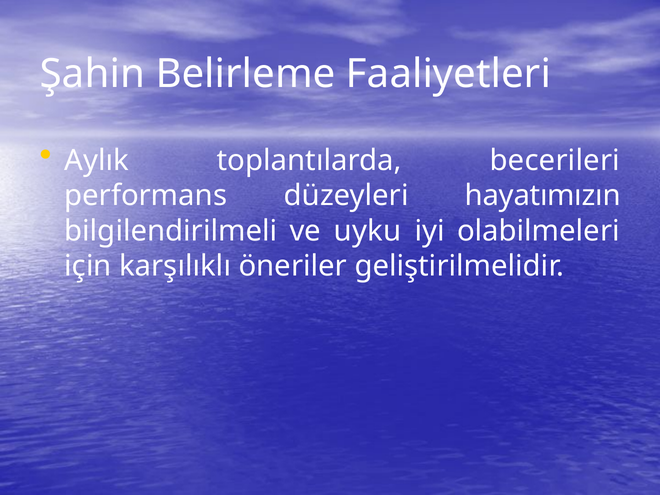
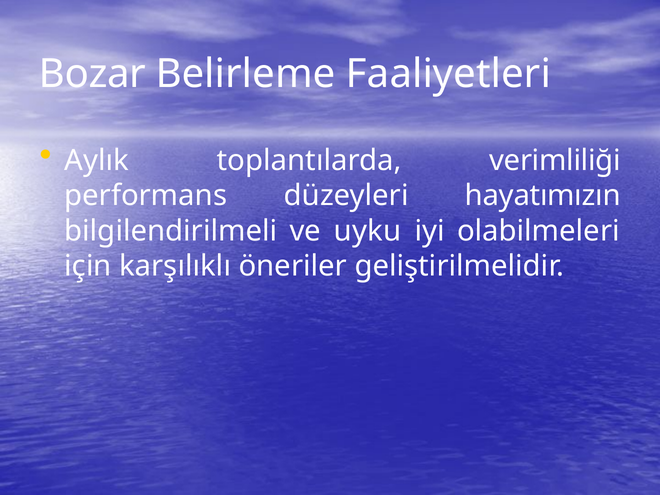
Şahin: Şahin -> Bozar (93, 74)
becerileri: becerileri -> verimliliği (555, 160)
